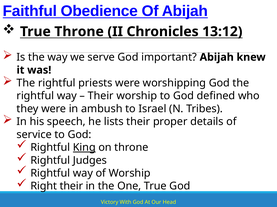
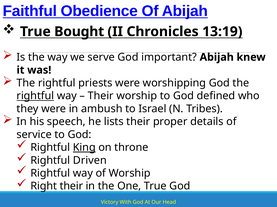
True Throne: Throne -> Bought (79, 32)
13:12: 13:12 -> 13:19 (222, 32)
rightful underline: none -> present (35, 96)
Judges: Judges -> Driven (90, 161)
